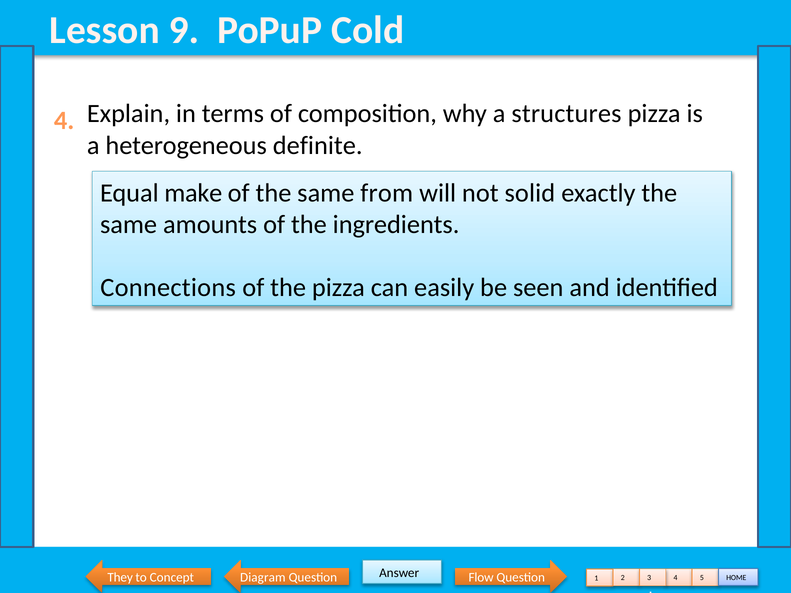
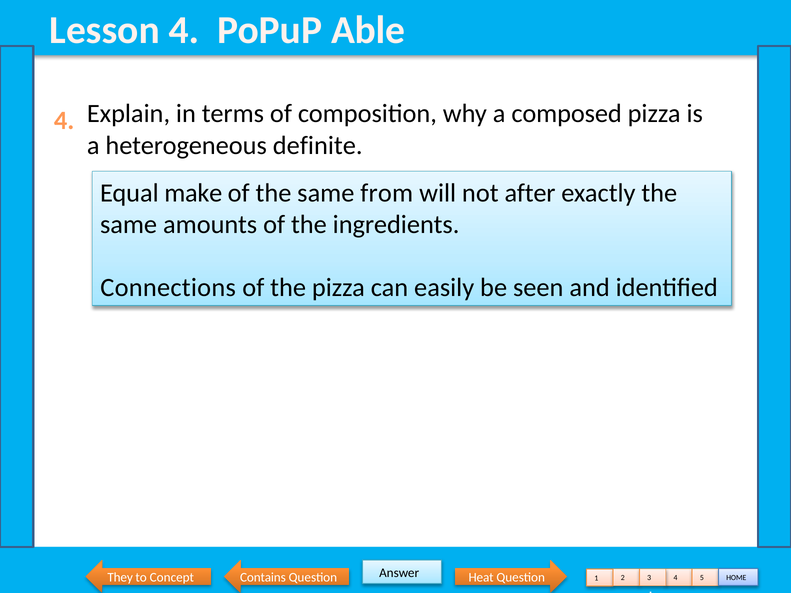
Lesson 9: 9 -> 4 (184, 30)
Cold: Cold -> Able (368, 30)
structures: structures -> composed (567, 114)
solid: solid -> after (530, 193)
Diagram: Diagram -> Contains (263, 578)
Flow: Flow -> Heat (481, 578)
